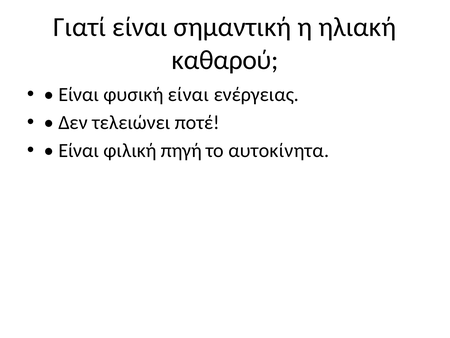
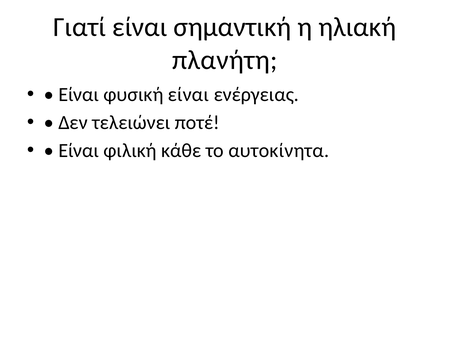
καθαρού: καθαρού -> πλανήτη (225, 60)
πηγή: πηγή -> κάθε (181, 150)
